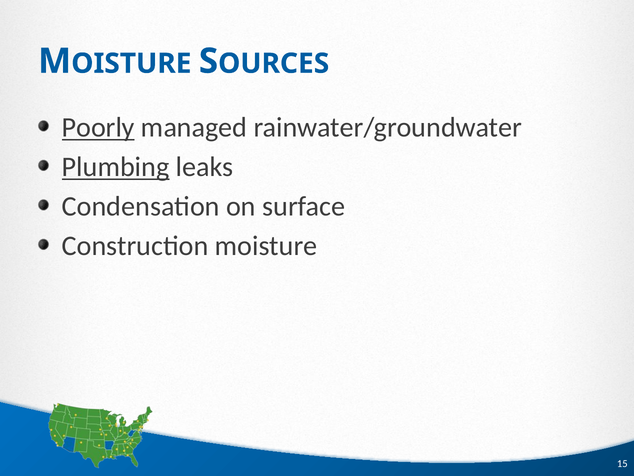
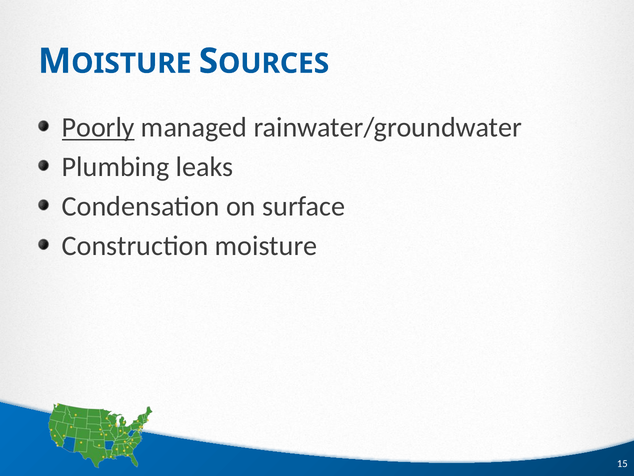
Plumbing underline: present -> none (116, 167)
